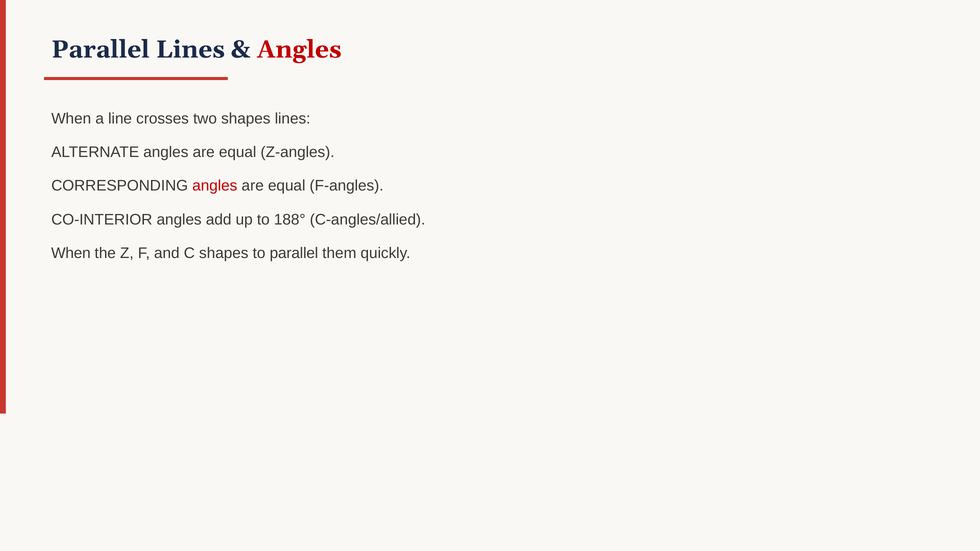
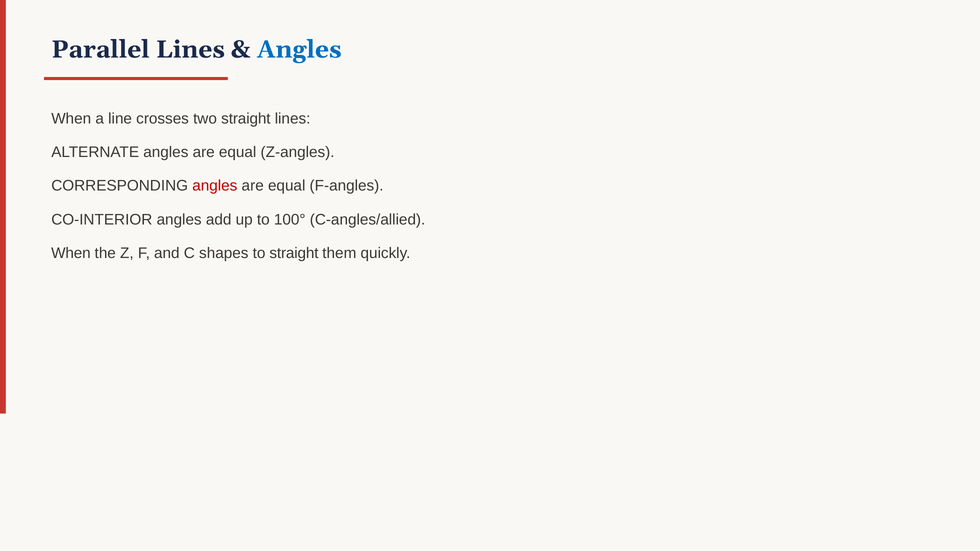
Angles colour: red -> blue (299, 49)
two shapes: shapes -> straight (246, 119)
188°: 188° -> 100° (290, 220)
to parallel: parallel -> straight (294, 253)
